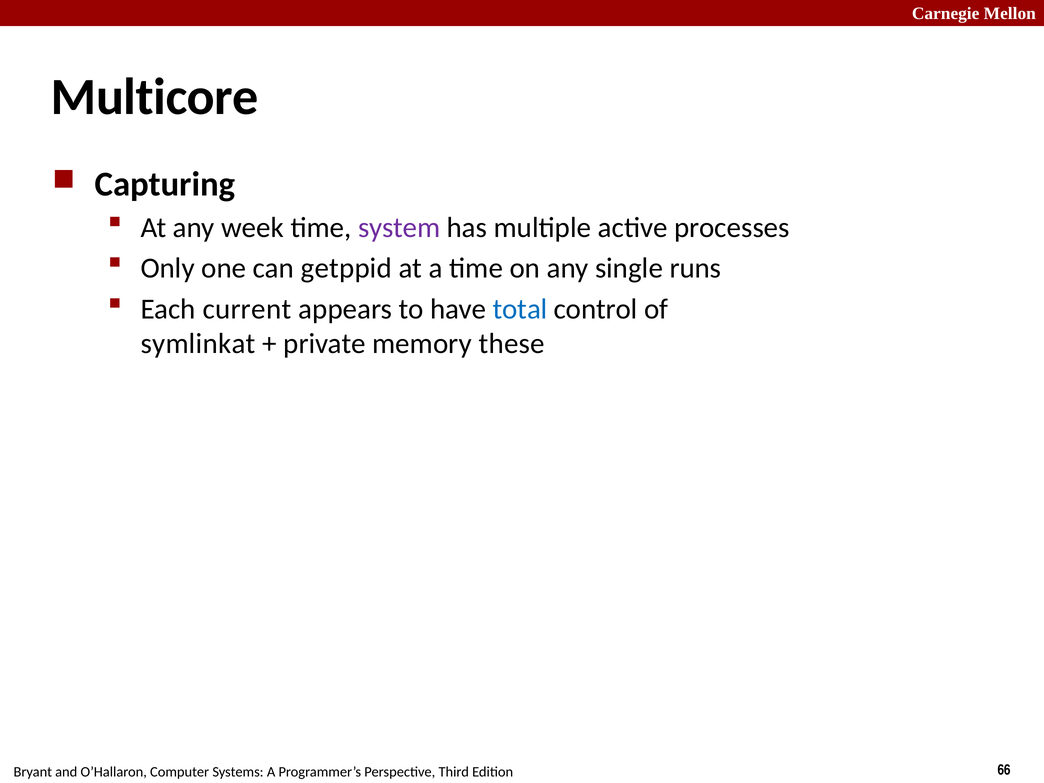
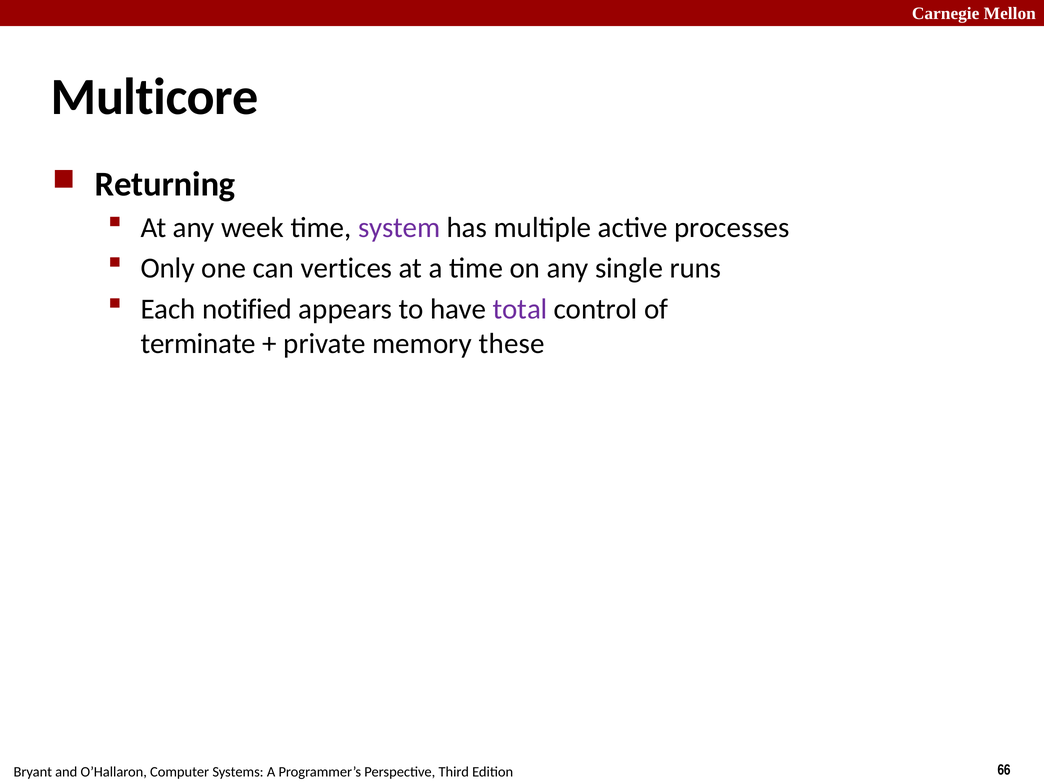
Capturing: Capturing -> Returning (165, 184)
getppid: getppid -> vertices (346, 268)
current: current -> notified (247, 309)
total colour: blue -> purple (520, 309)
symlinkat: symlinkat -> terminate (198, 344)
